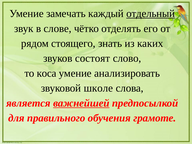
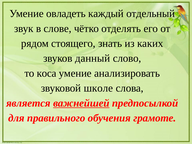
замечать: замечать -> овладеть (66, 14)
отдельный underline: present -> none (151, 14)
состоят: состоят -> данный (93, 58)
